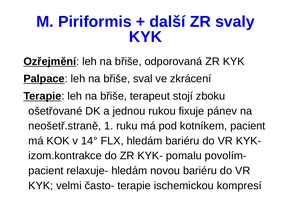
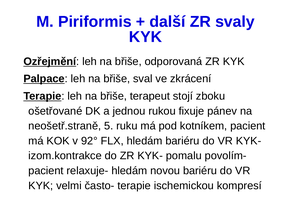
1: 1 -> 5 (109, 126)
14°: 14° -> 92° (89, 141)
